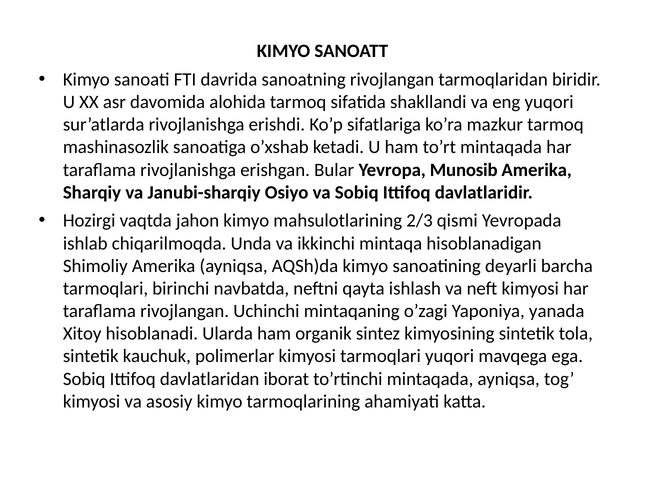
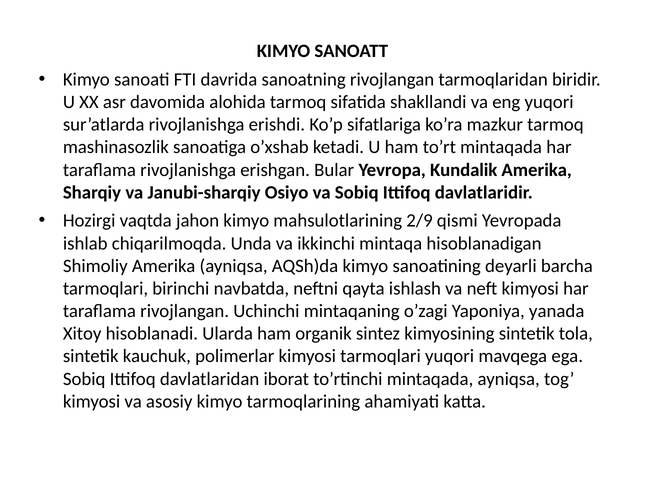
Munosib: Munosib -> Kundalik (464, 170)
2/3: 2/3 -> 2/9 (420, 221)
